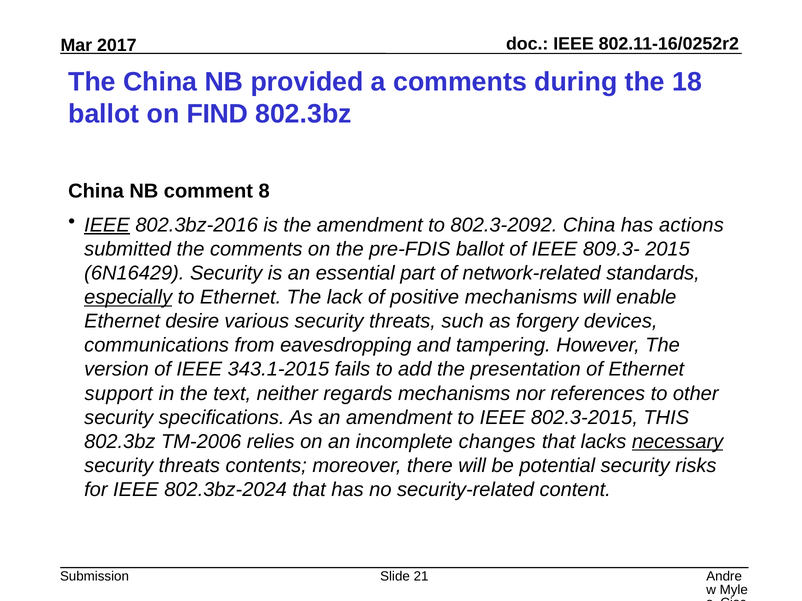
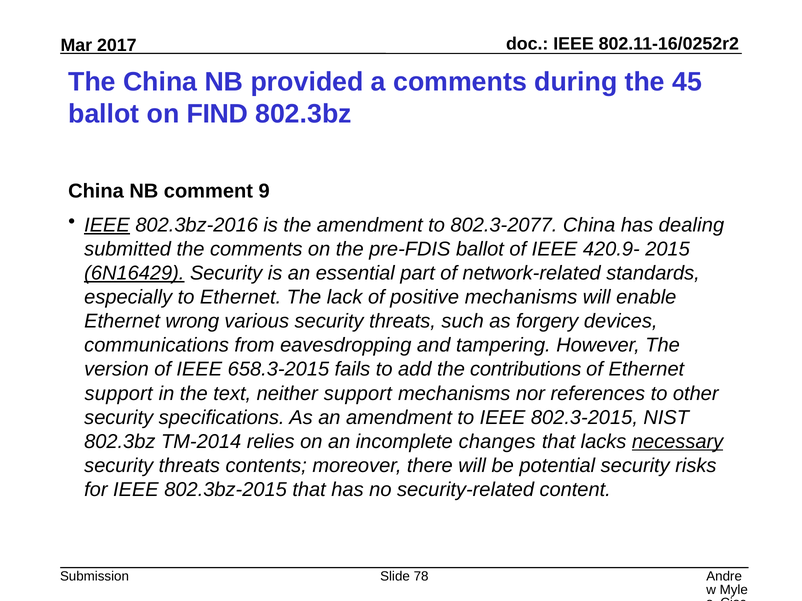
18: 18 -> 45 (687, 82)
8: 8 -> 9 (264, 191)
802.3-2092: 802.3-2092 -> 802.3-2077 (504, 225)
actions: actions -> dealing (691, 225)
809.3-: 809.3- -> 420.9- (611, 249)
6N16429 underline: none -> present (134, 273)
especially underline: present -> none (128, 298)
desire: desire -> wrong (192, 322)
343.1-2015: 343.1-2015 -> 658.3-2015 (278, 370)
presentation: presentation -> contributions (526, 370)
neither regards: regards -> support (358, 394)
THIS: THIS -> NIST (666, 418)
TM-2006: TM-2006 -> TM-2014 (201, 442)
802.3bz-2024: 802.3bz-2024 -> 802.3bz-2015 (226, 490)
21: 21 -> 78 (421, 577)
